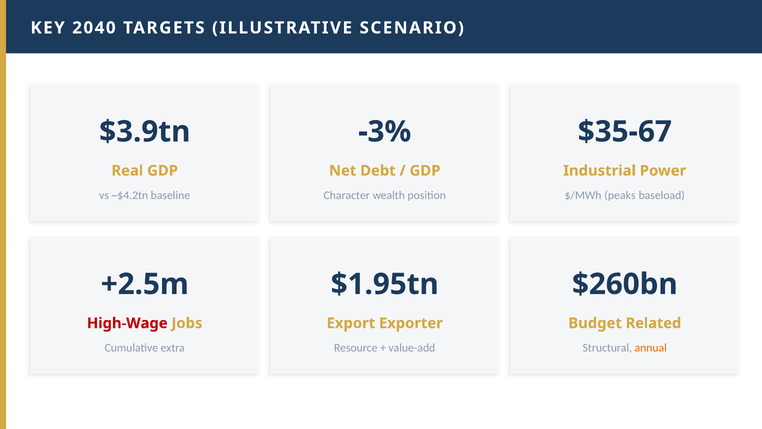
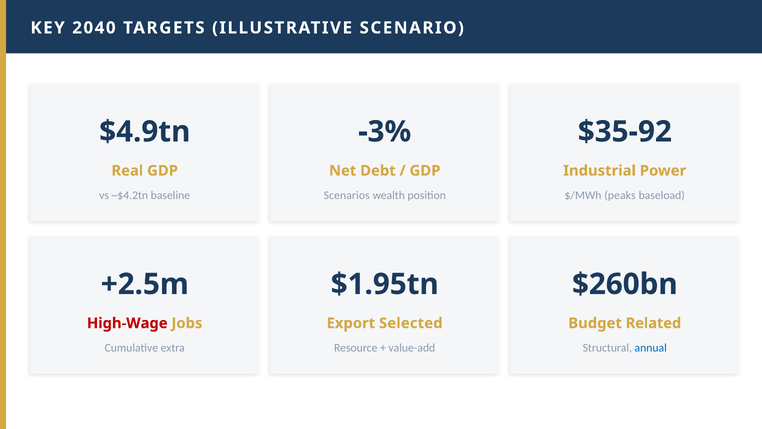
$3.9tn: $3.9tn -> $4.9tn (145, 132)
$35-67: $35-67 -> $35-92 (625, 132)
Character: Character -> Scenarios (347, 195)
Exporter: Exporter -> Selected (411, 323)
annual colour: orange -> blue (651, 347)
